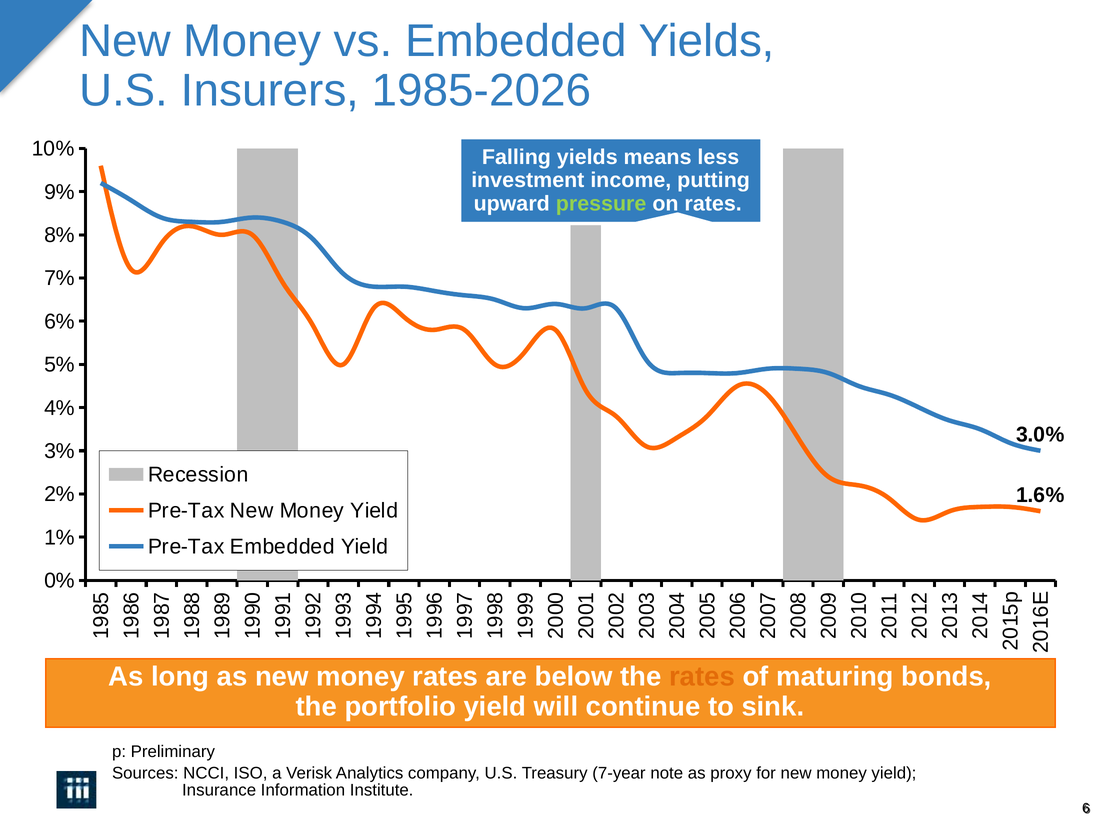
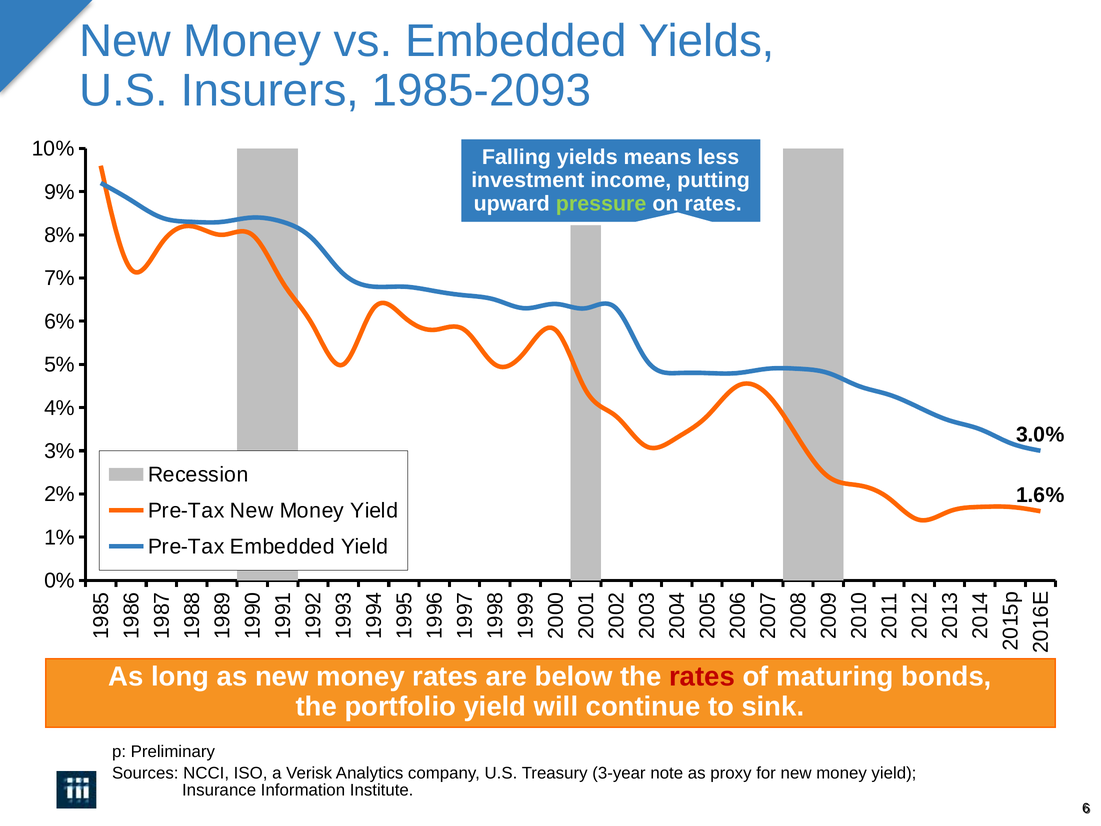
1985-2026: 1985-2026 -> 1985-2093 (482, 91)
rates colour: orange -> red (702, 677)
7-year: 7-year -> 3-year (619, 773)
